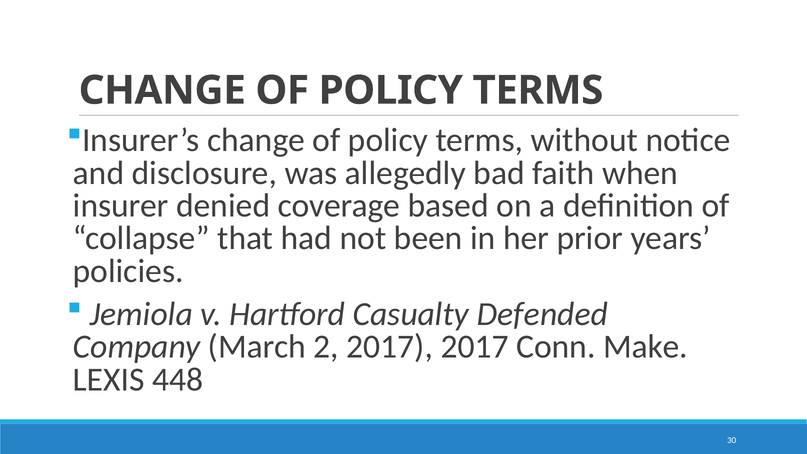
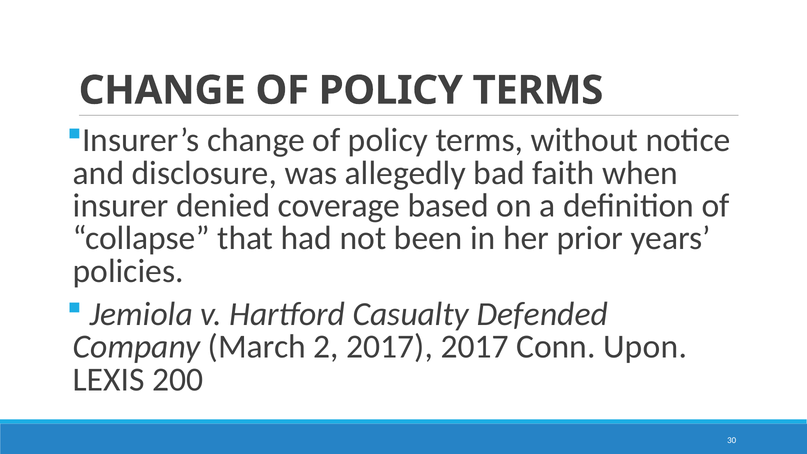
Make: Make -> Upon (645, 347)
448: 448 -> 200 (178, 379)
